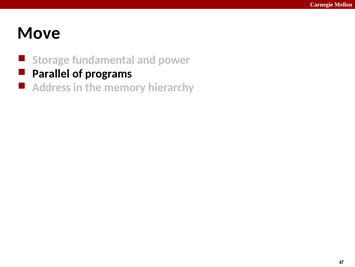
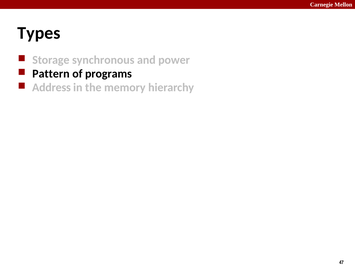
Move: Move -> Types (39, 33)
fundamental: fundamental -> synchronous (103, 60)
Parallel: Parallel -> Pattern (51, 74)
